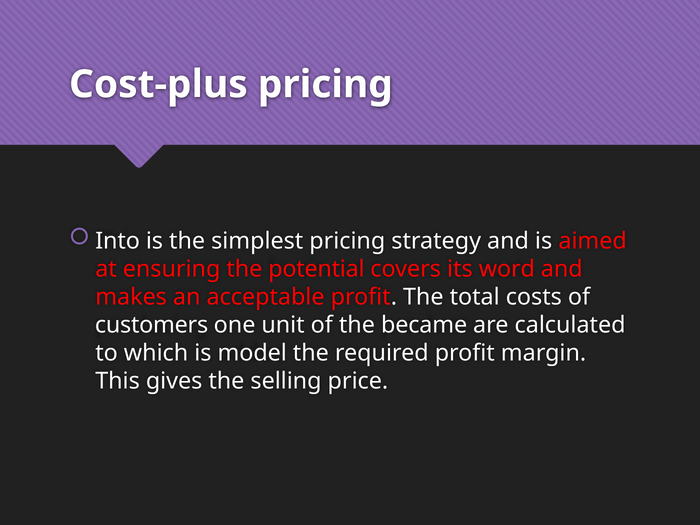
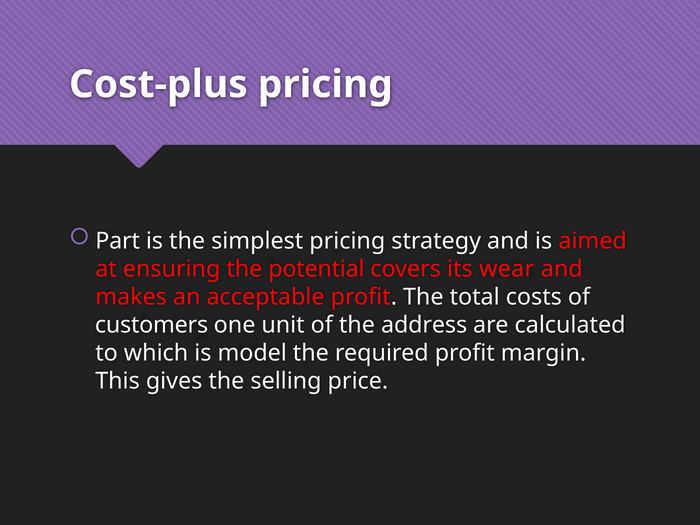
Into: Into -> Part (118, 241)
word: word -> wear (507, 269)
became: became -> address (424, 325)
